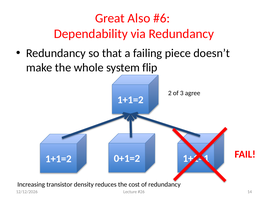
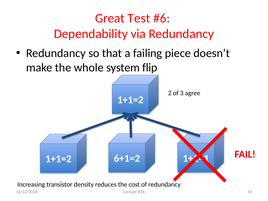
Also: Also -> Test (139, 18)
0+1=2: 0+1=2 -> 6+1=2 (127, 158)
